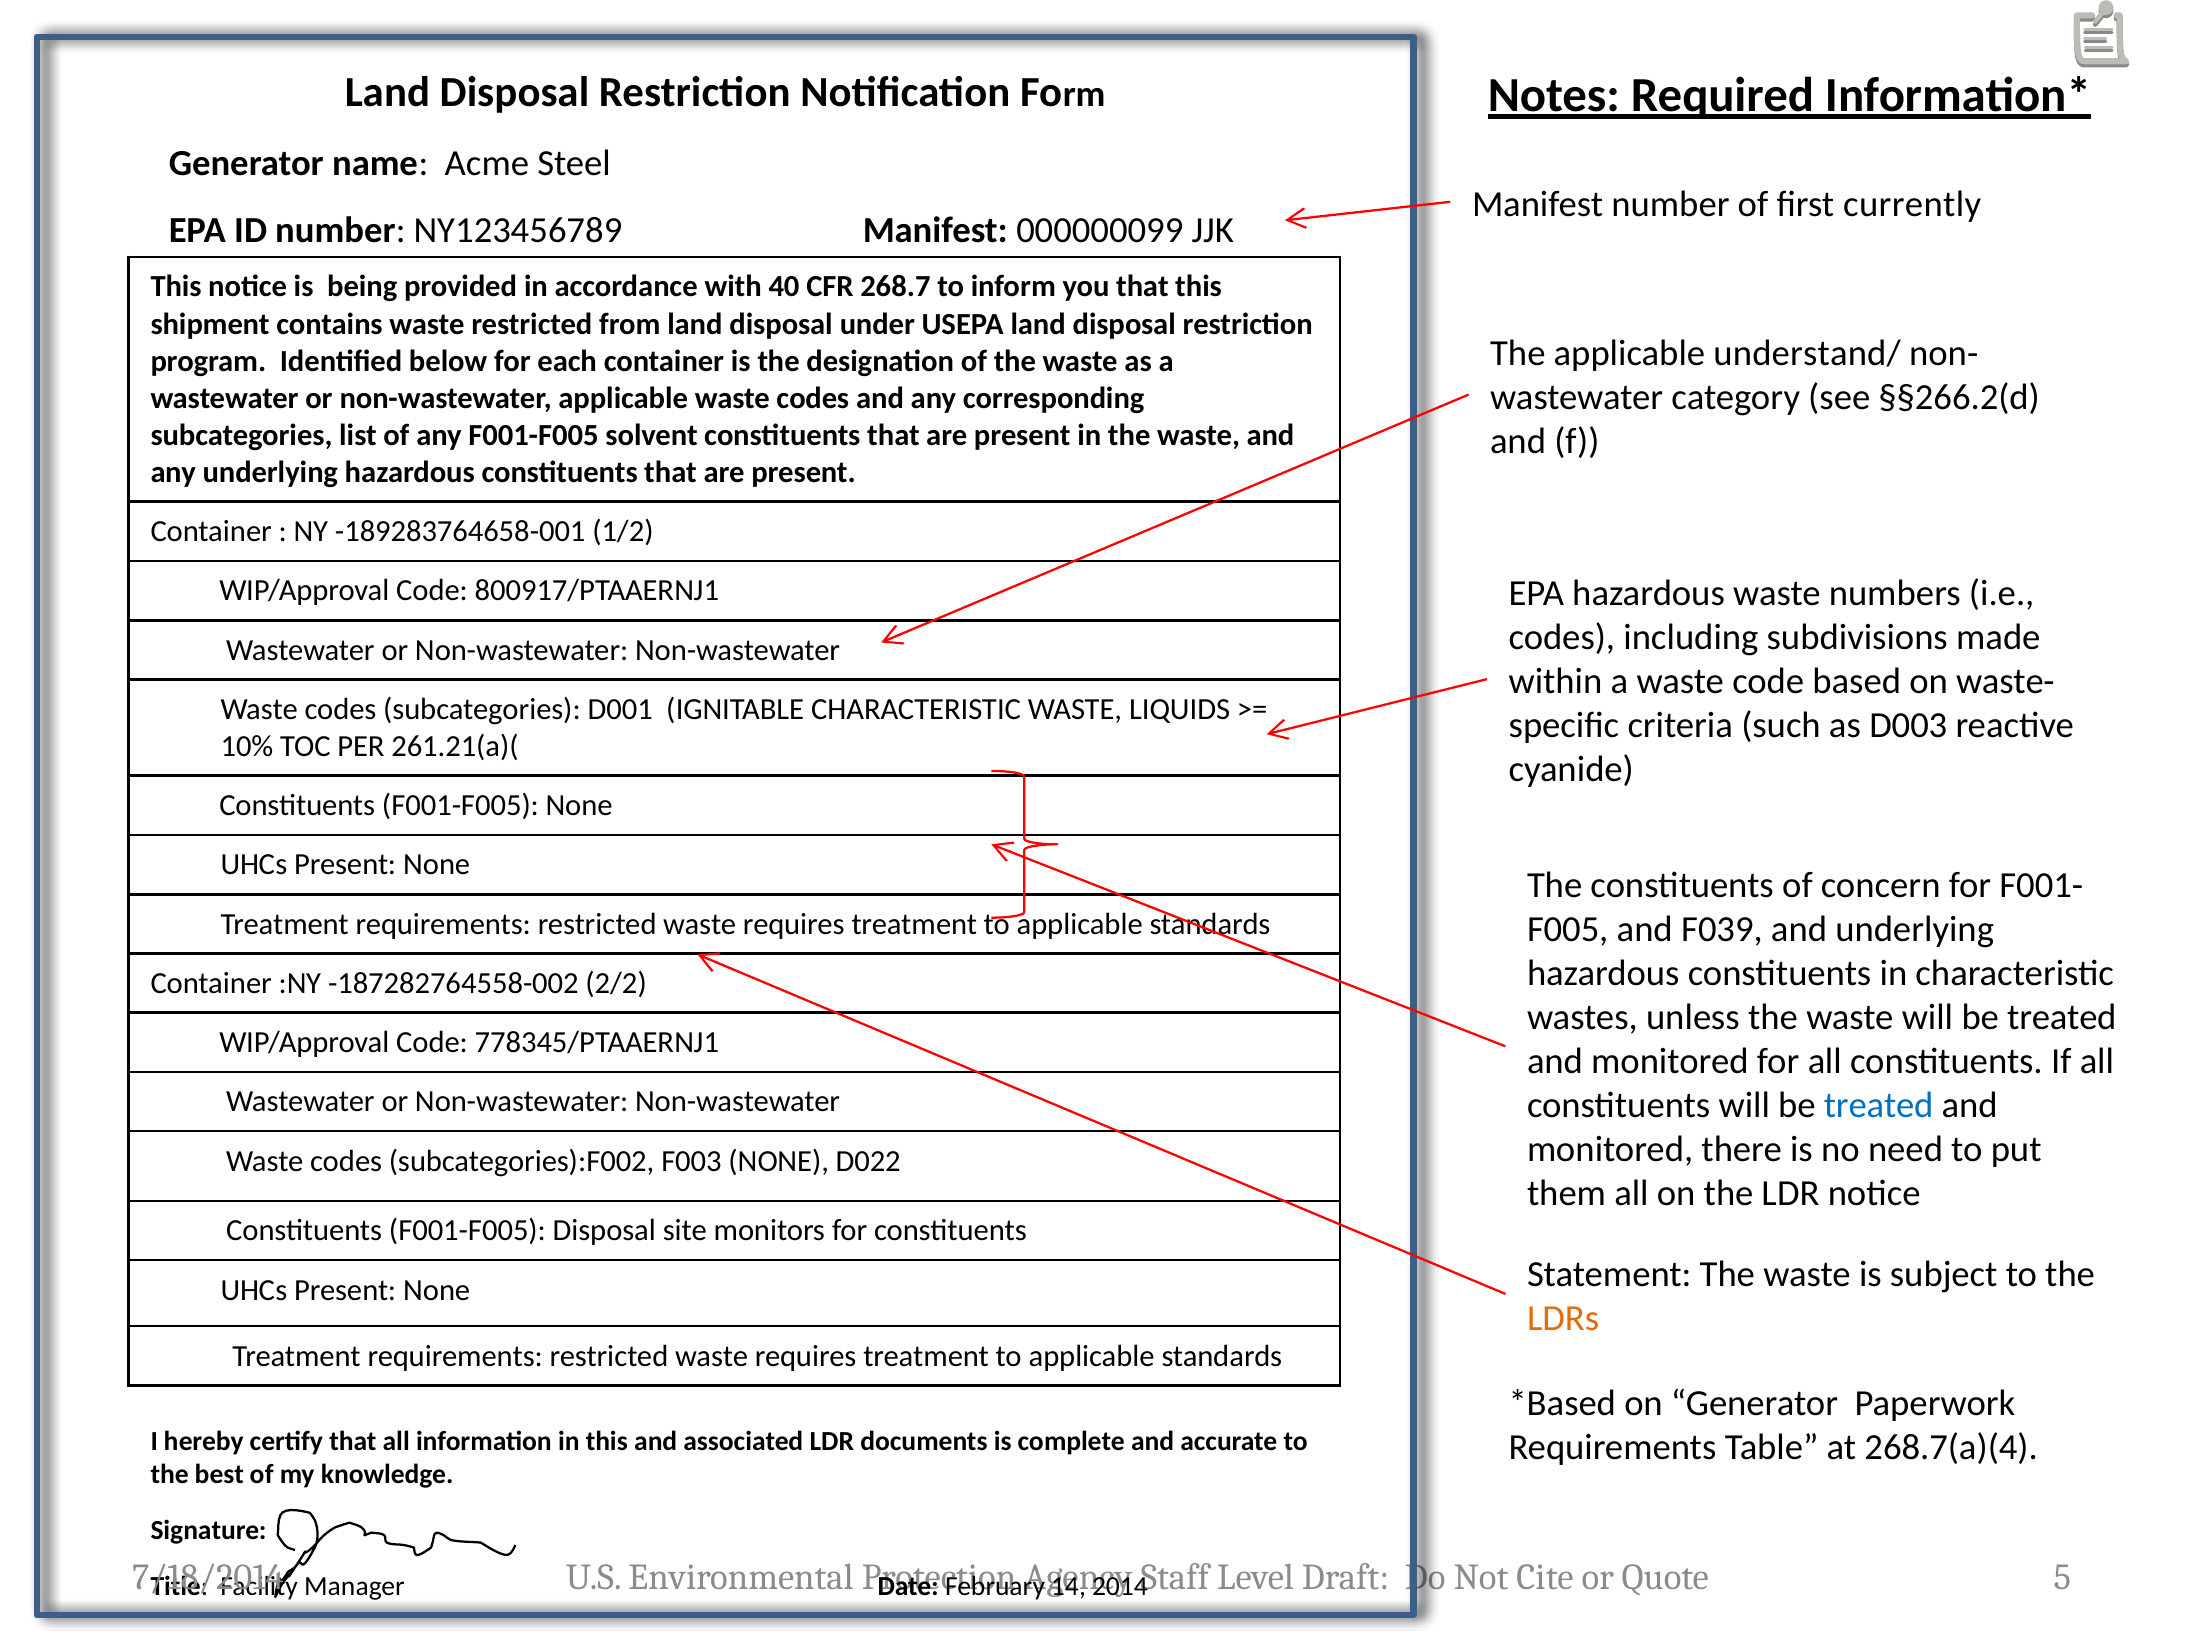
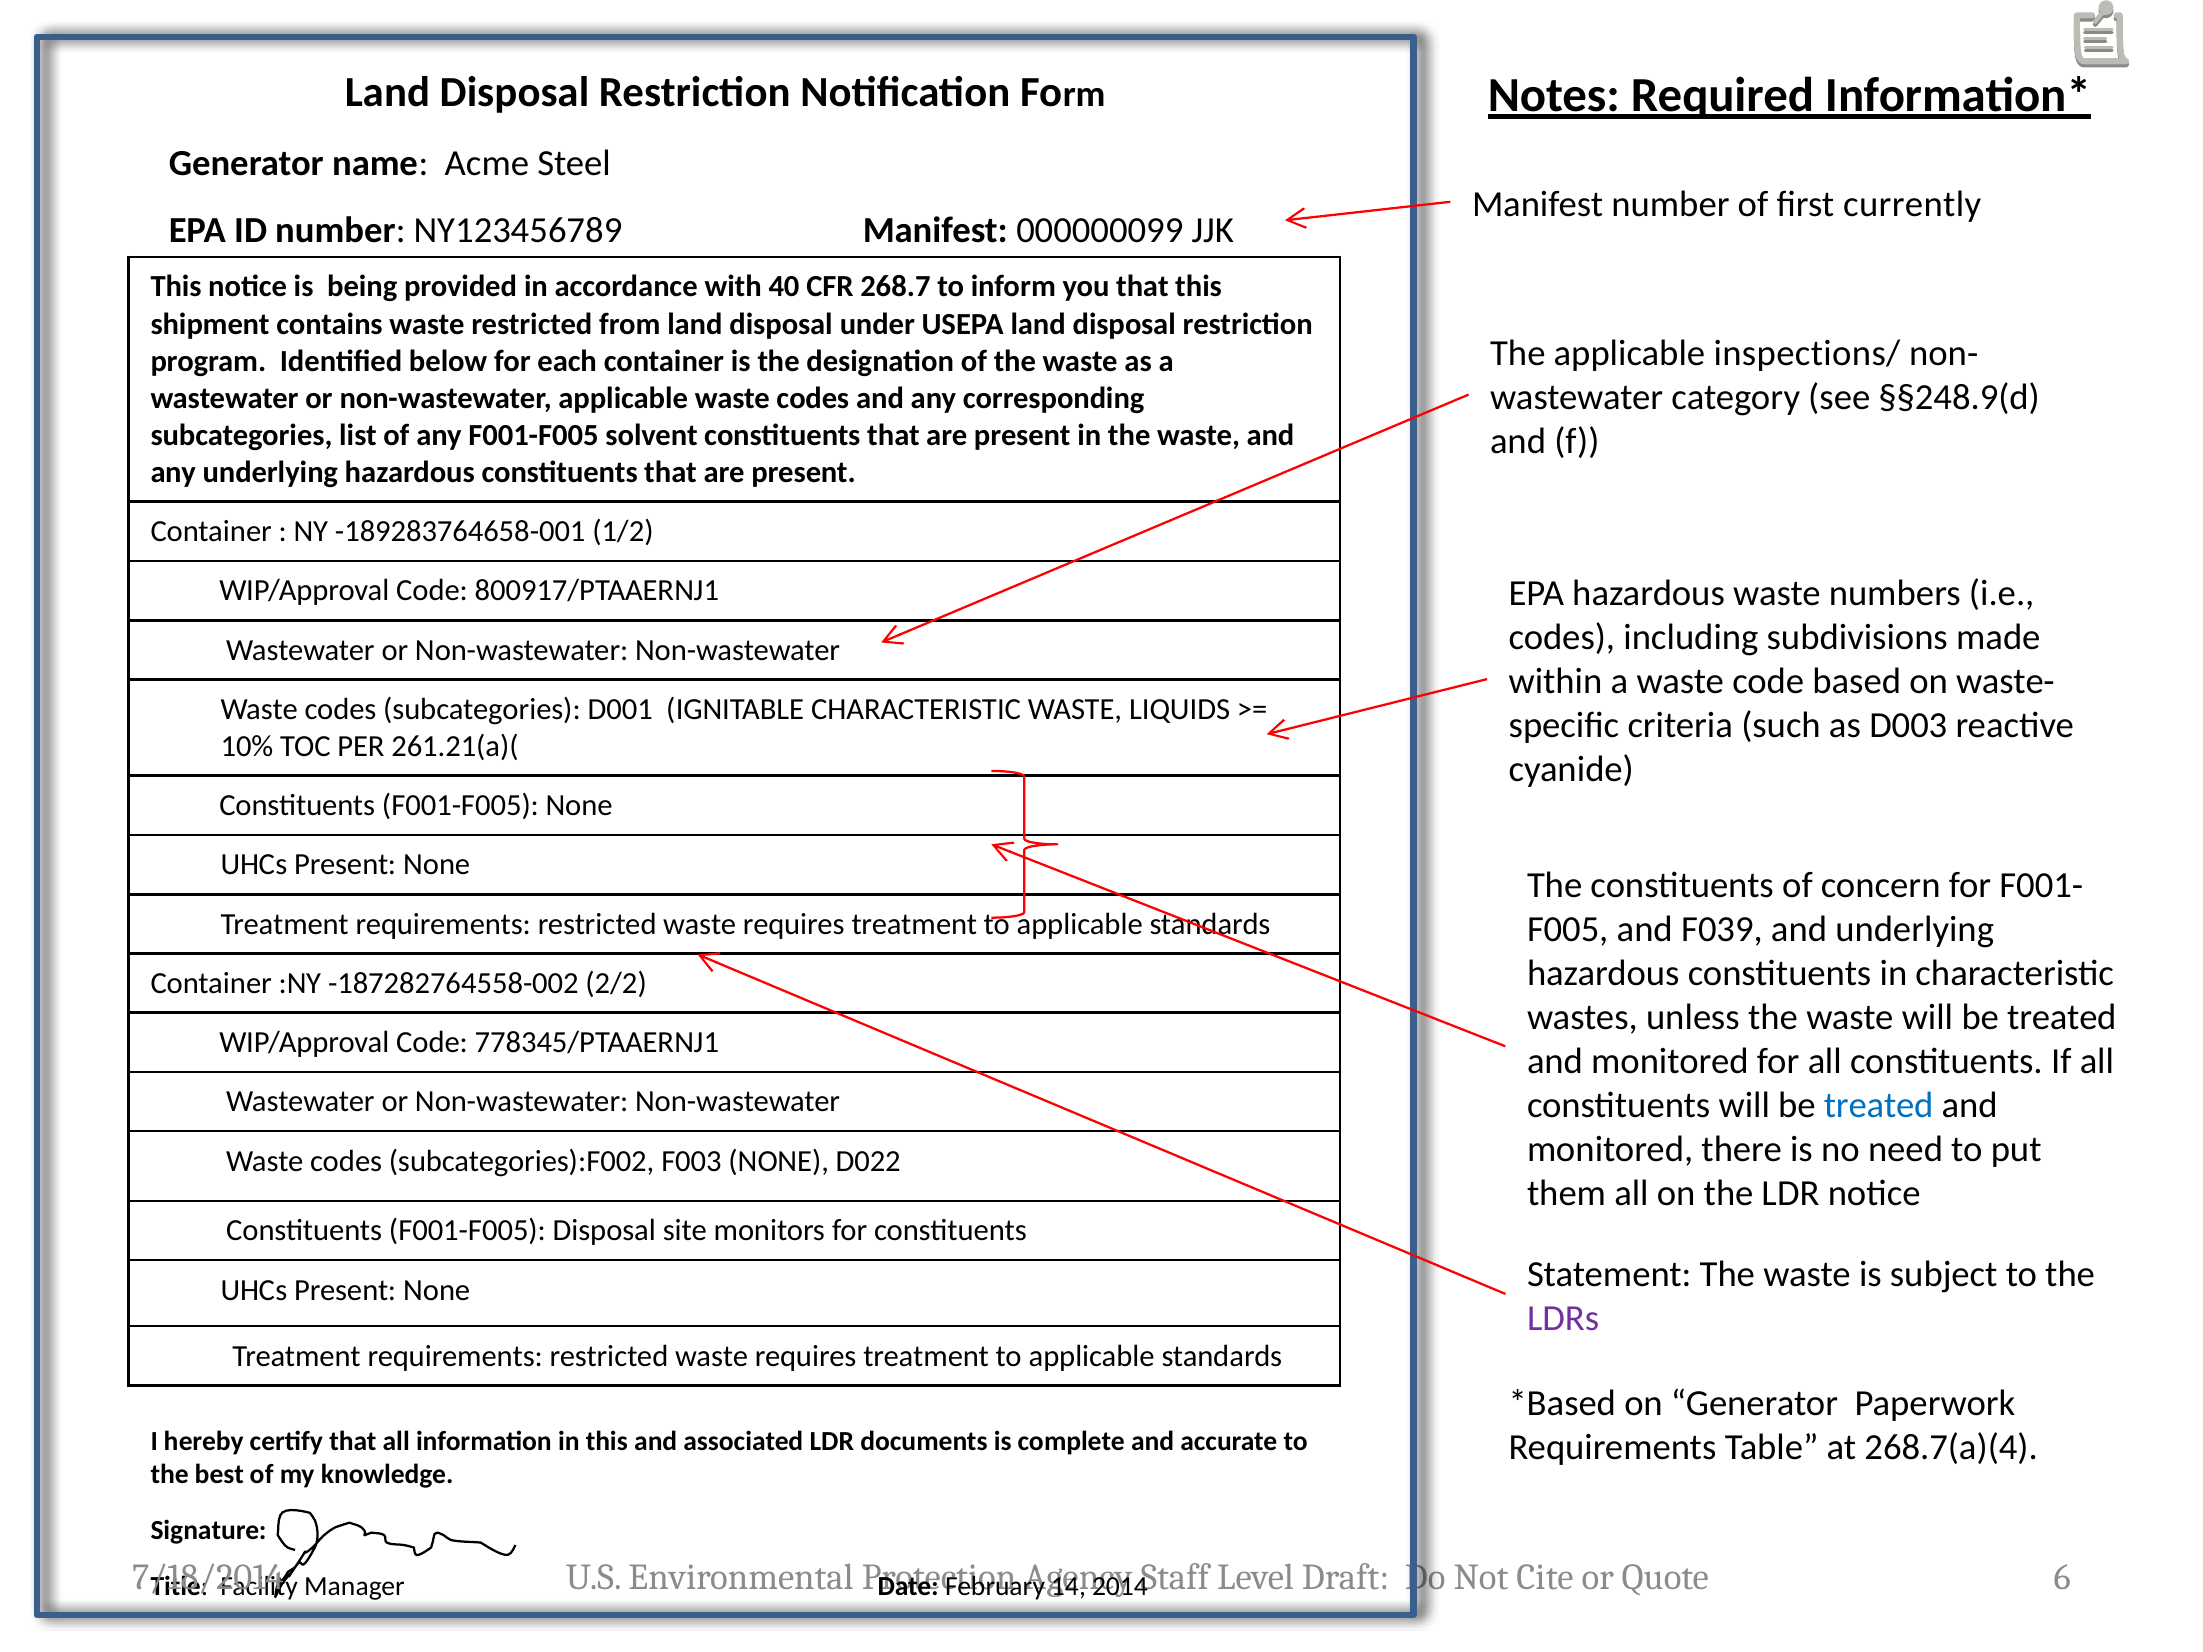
understand/: understand/ -> inspections/ (1807, 353)
§§266.2(d: §§266.2(d -> §§248.9(d (1959, 397)
LDRs colour: orange -> purple (1563, 1319)
5: 5 -> 6 (2062, 1578)
